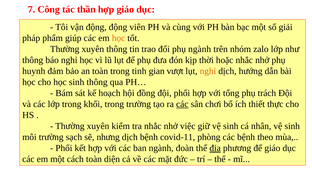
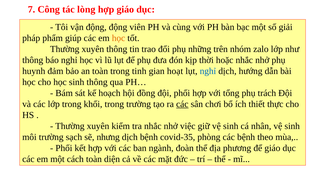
thần: thần -> lòng (86, 10)
phụ ngành: ngành -> những (200, 49)
vượt: vượt -> hoạt (175, 71)
nghỉ colour: orange -> blue (208, 71)
covid-11: covid-11 -> covid-35 (178, 138)
địa underline: present -> none (215, 149)
